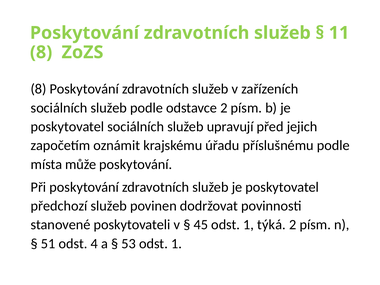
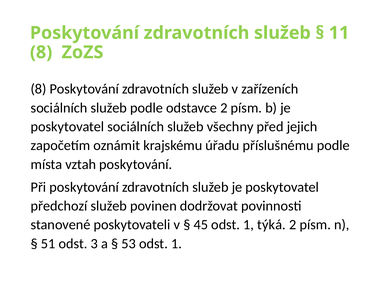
upravují: upravují -> všechny (230, 127)
může: může -> vztah (81, 164)
4: 4 -> 3 (94, 244)
